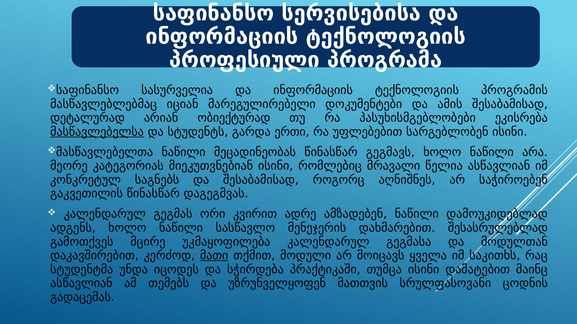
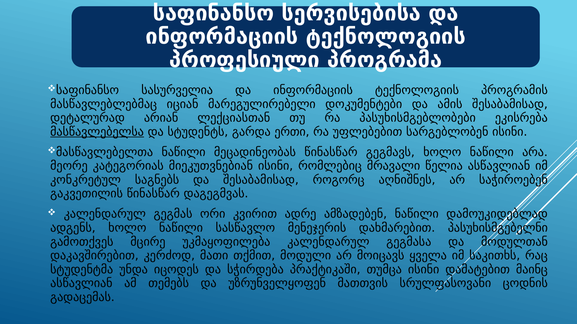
ობიექტურად: ობიექტურად -> ლექციასთან (234, 118)
შესასრულებლად: შესასრულებლად -> პასუხისმგებელნი (498, 228)
მათი underline: present -> none (214, 256)
